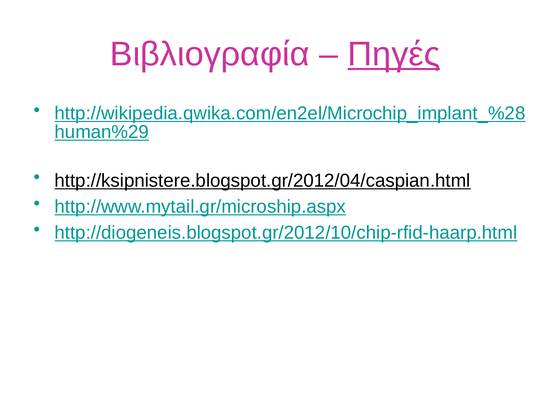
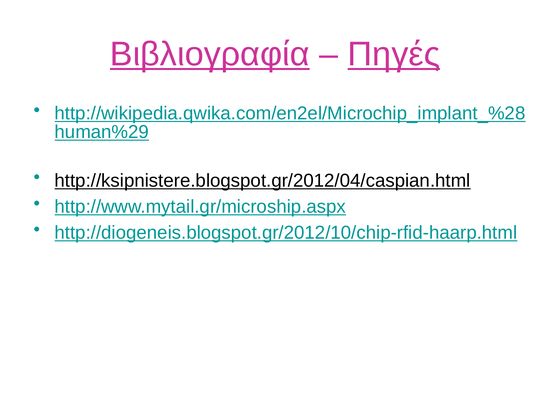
Βιβλιογραφία underline: none -> present (210, 54)
